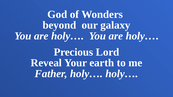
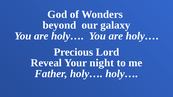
earth: earth -> night (102, 63)
